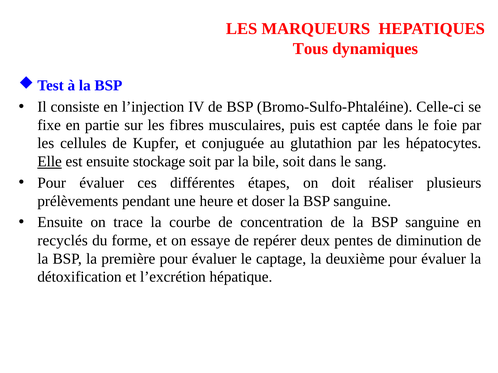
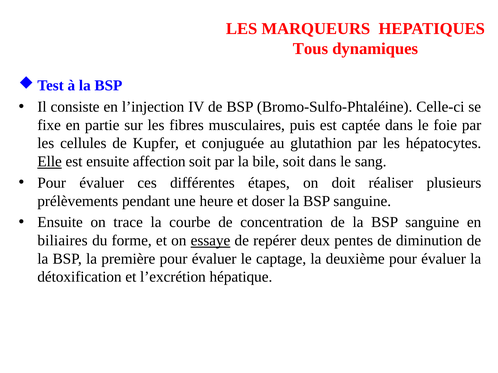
stockage: stockage -> affection (159, 162)
recyclés: recyclés -> biliaires (63, 241)
essaye underline: none -> present (211, 241)
